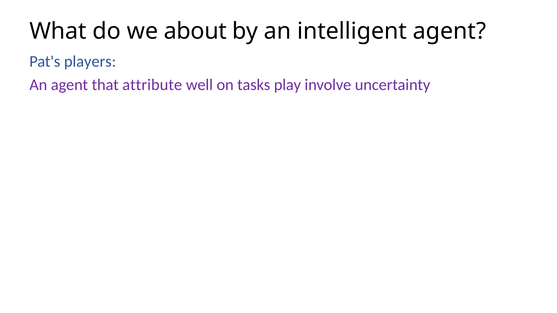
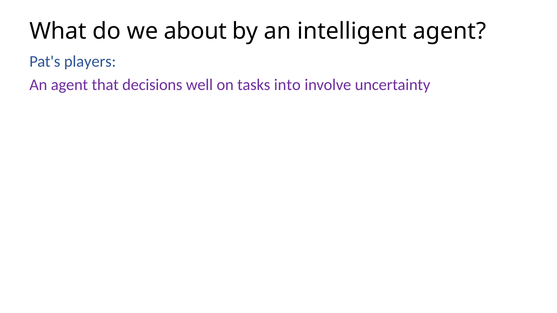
attribute: attribute -> decisions (152, 85)
play: play -> into (287, 85)
